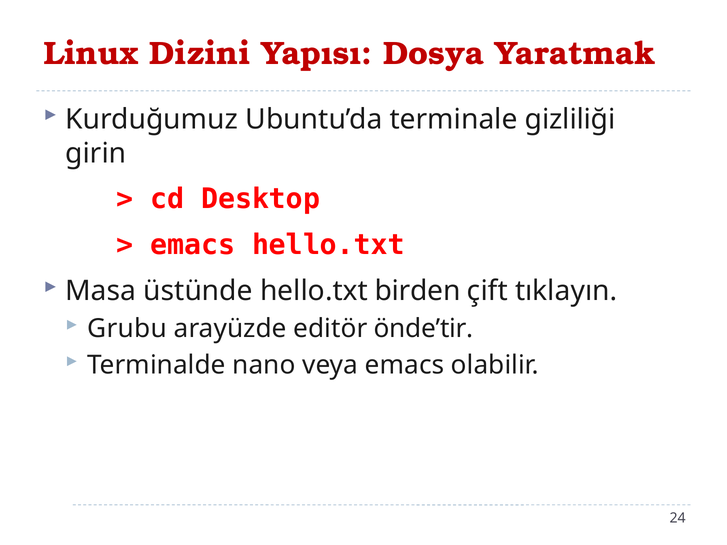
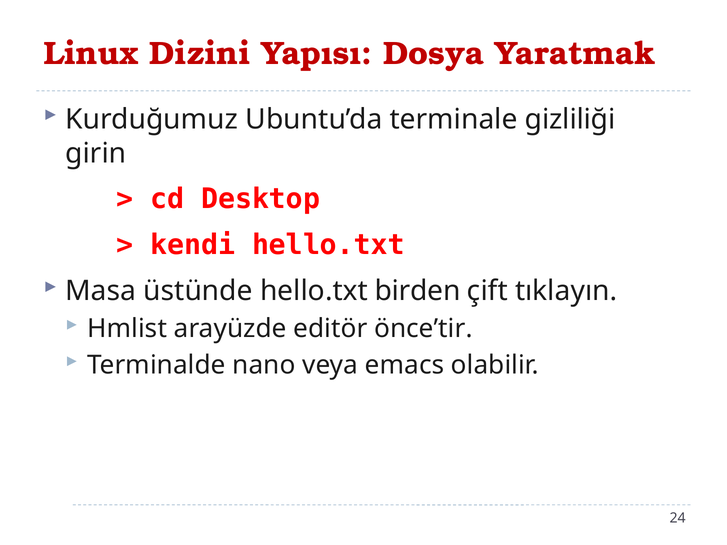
emacs: emacs -> kendi (193, 245)
Grubu: Grubu -> Hmlist (127, 329)
önde’tir: önde’tir -> önce’tir (423, 329)
